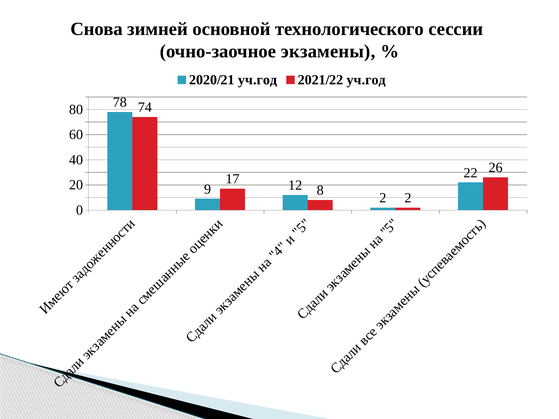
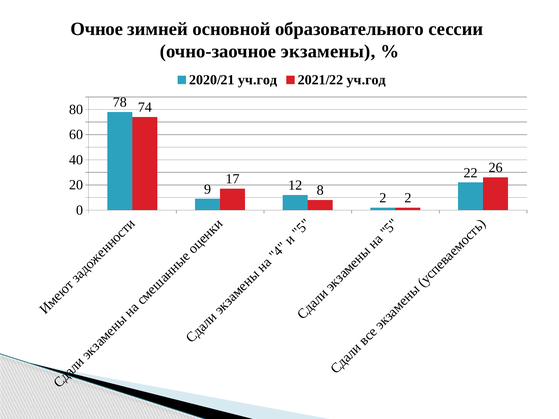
Снова: Снова -> Очное (97, 29)
технологического: технологического -> образовательного (349, 29)
